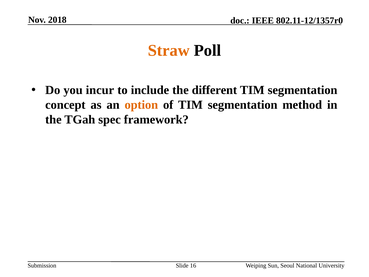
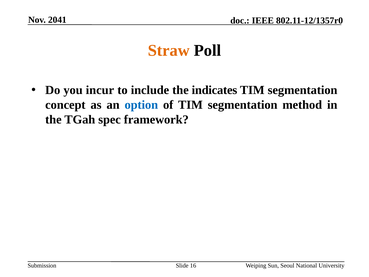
2018: 2018 -> 2041 (57, 20)
different: different -> indicates (214, 90)
option colour: orange -> blue (141, 105)
